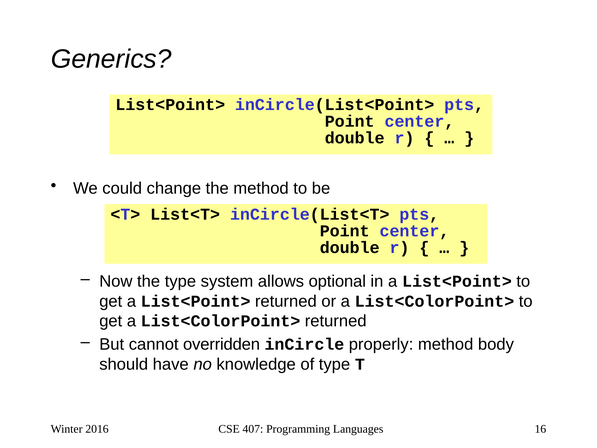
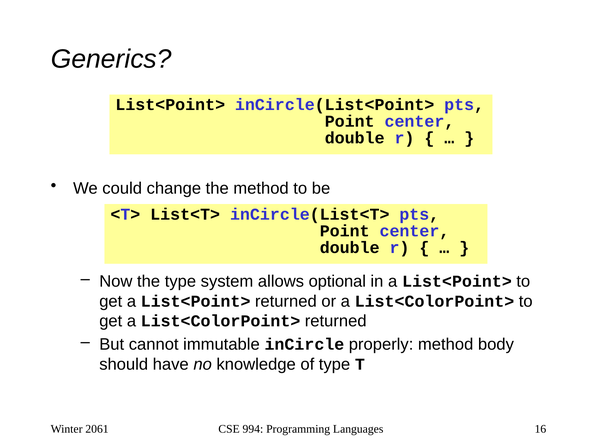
overridden: overridden -> immutable (221, 344)
2016: 2016 -> 2061 (97, 429)
407: 407 -> 994 (253, 429)
